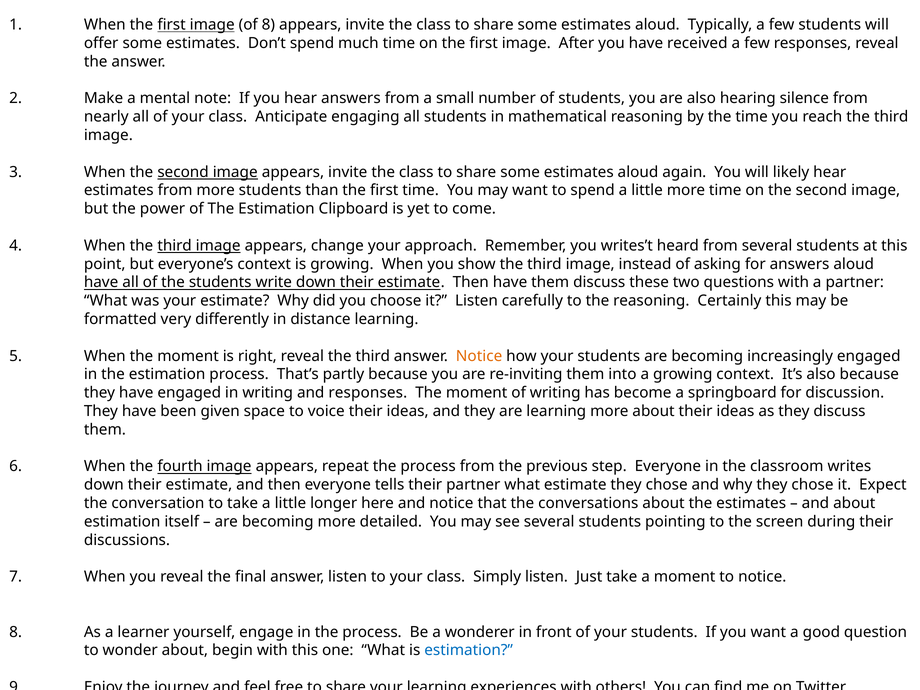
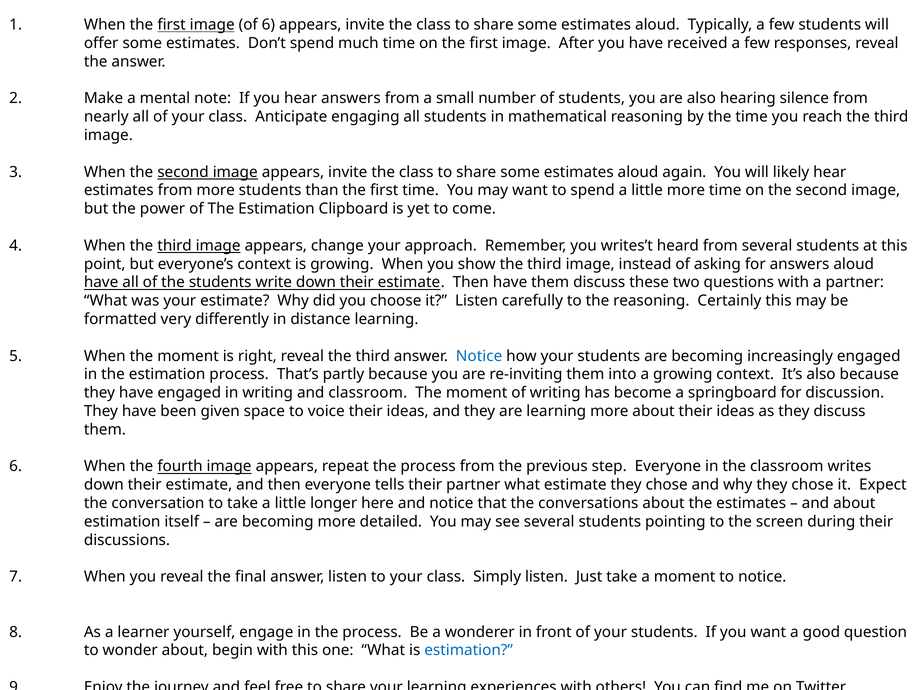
of 8: 8 -> 6 (268, 25)
Notice colour: orange -> blue (479, 356)
and responses: responses -> classroom (368, 393)
